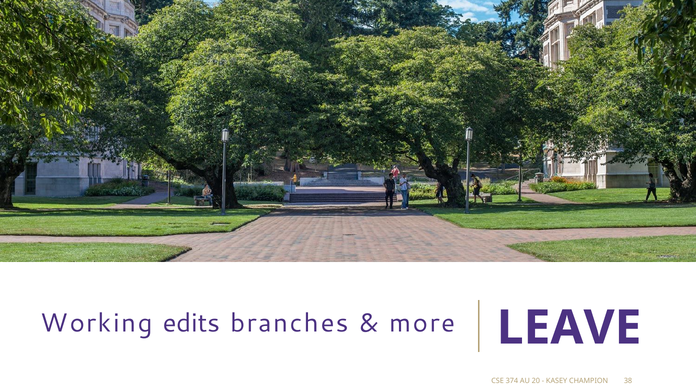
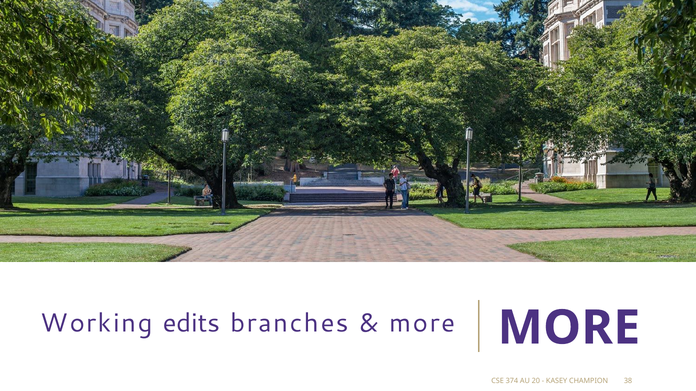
more LEAVE: LEAVE -> MORE (569, 328)
